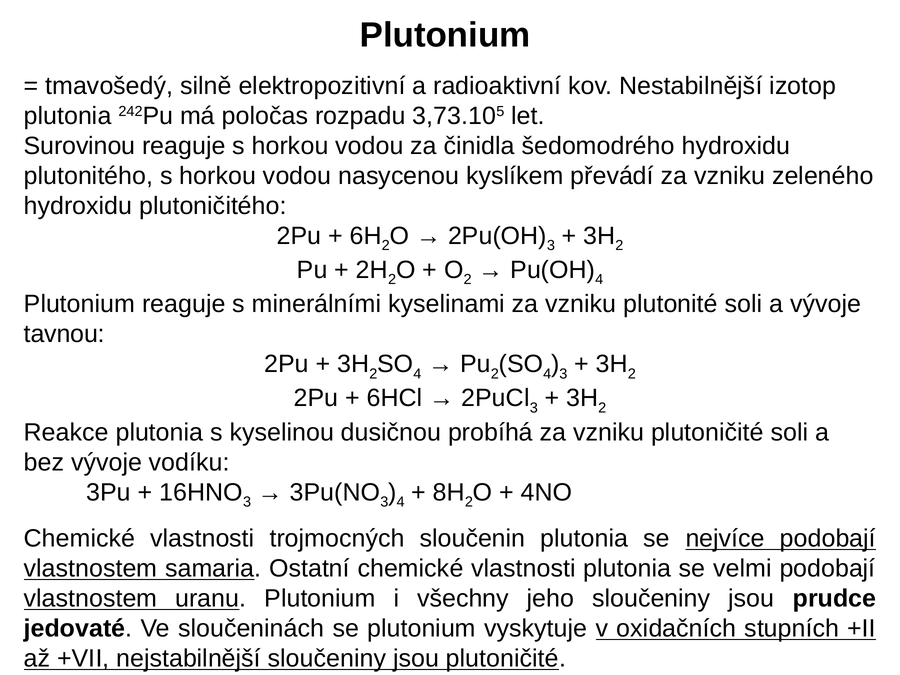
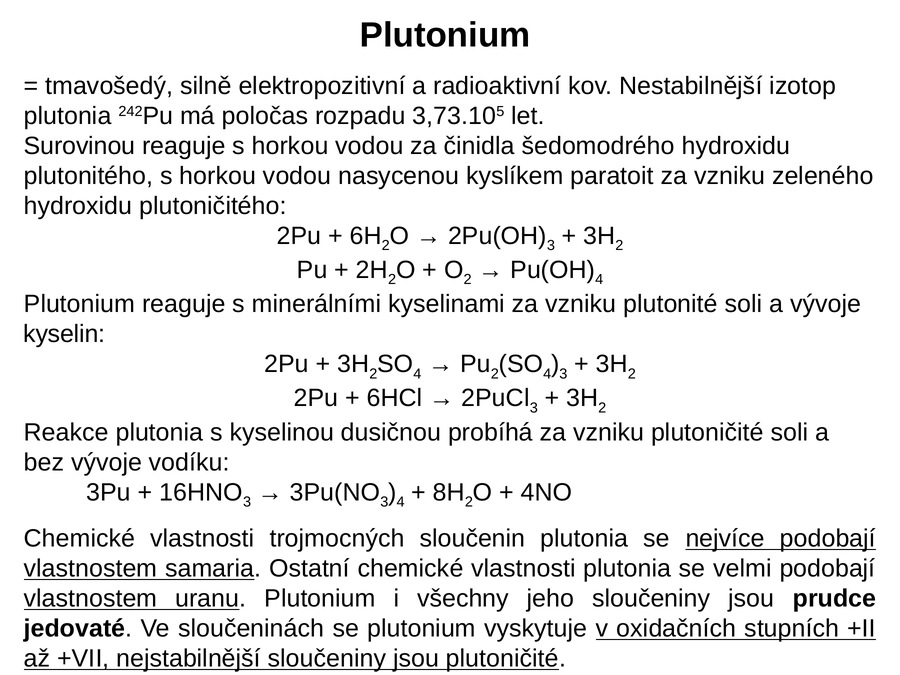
převádí: převádí -> paratoit (612, 176)
tavnou: tavnou -> kyselin (64, 334)
